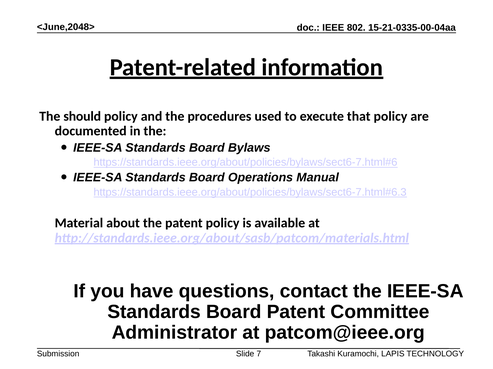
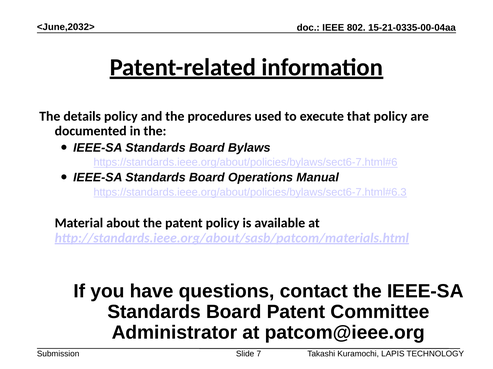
<June,2048>: <June,2048> -> <June,2032> (66, 27)
should: should -> details (82, 117)
